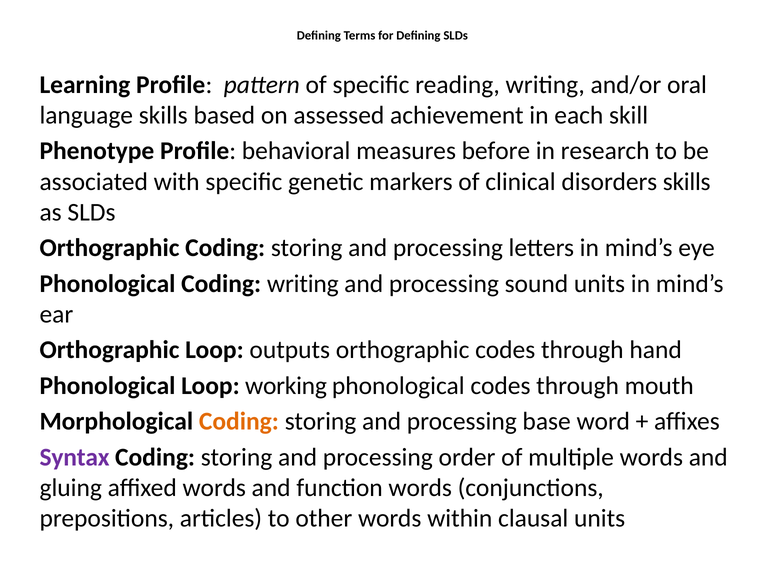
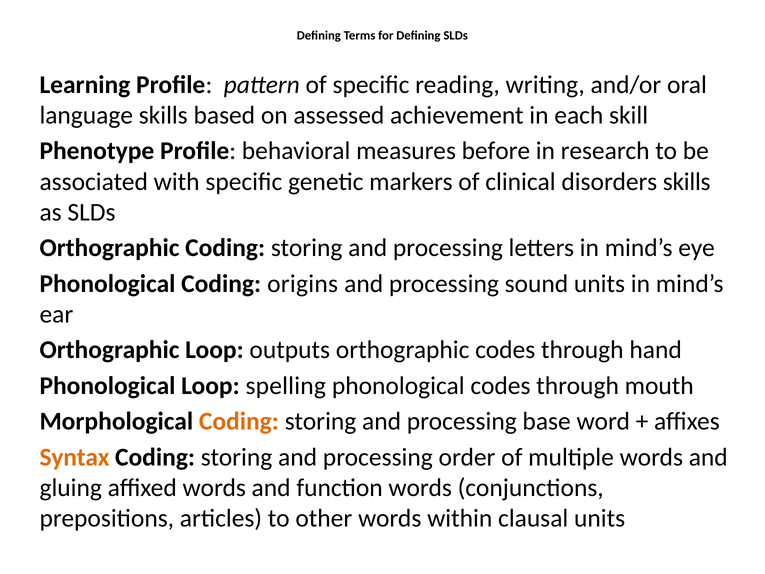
Coding writing: writing -> origins (303, 284)
working: working -> spelling (286, 386)
Syntax colour: purple -> orange (75, 457)
